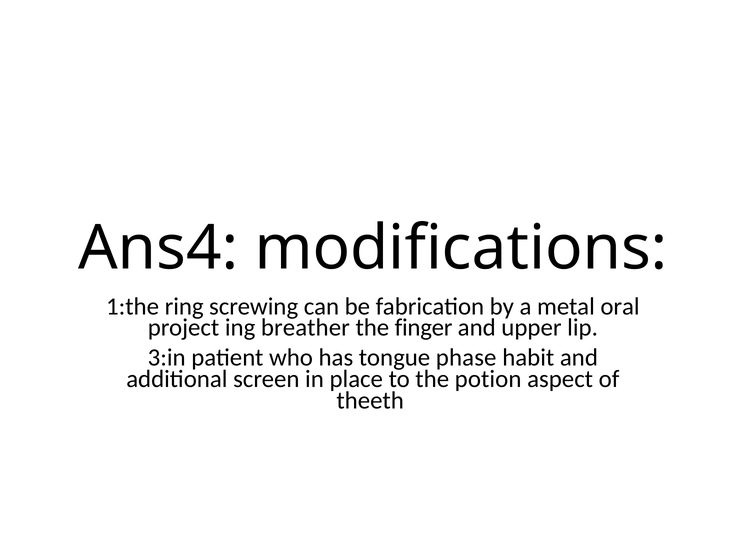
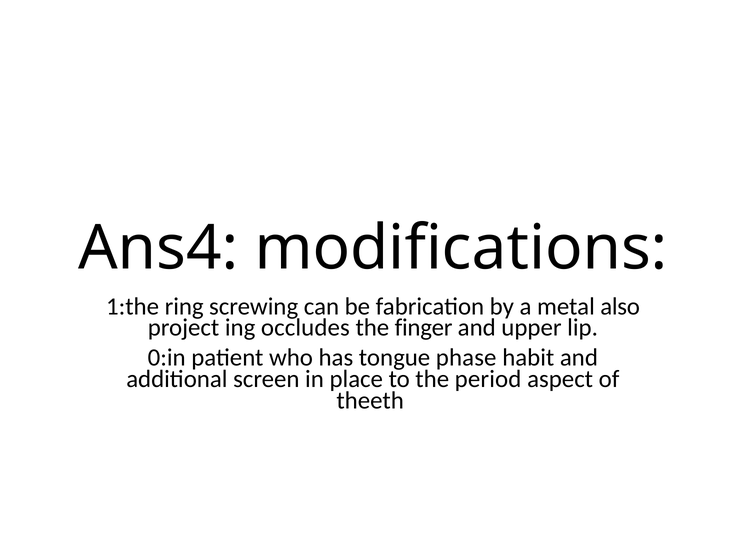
oral: oral -> also (620, 307)
breather: breather -> occludes (305, 328)
3:in: 3:in -> 0:in (167, 358)
potion: potion -> period (488, 379)
